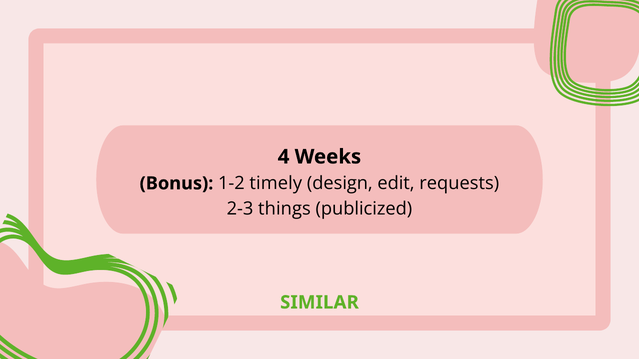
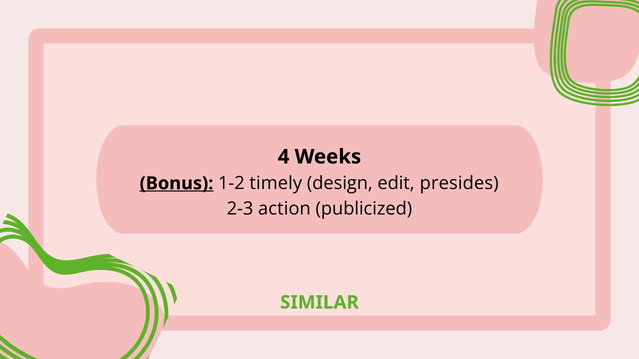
Bonus underline: none -> present (176, 184)
requests: requests -> presides (459, 184)
things: things -> action (284, 209)
